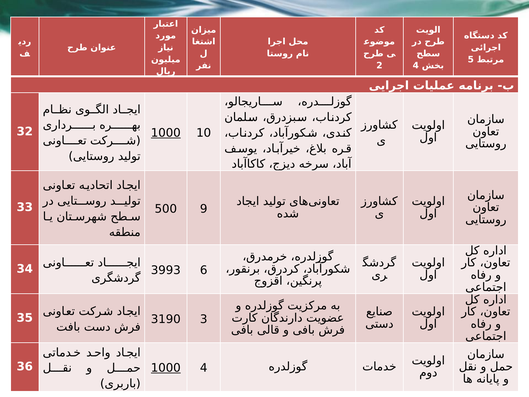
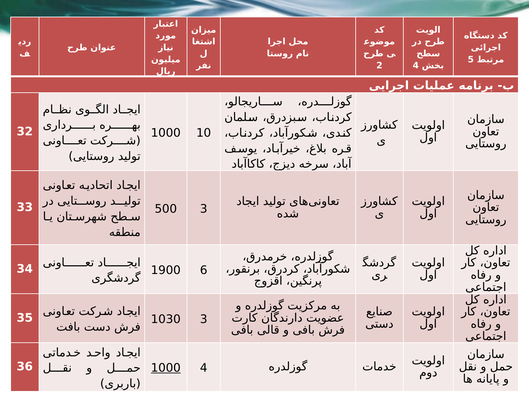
1000 underline: present -> none (166, 133)
500 9: 9 -> 3 (204, 209)
3993: 3993 -> 1900 (166, 270)
3190: 3190 -> 1030 (166, 319)
